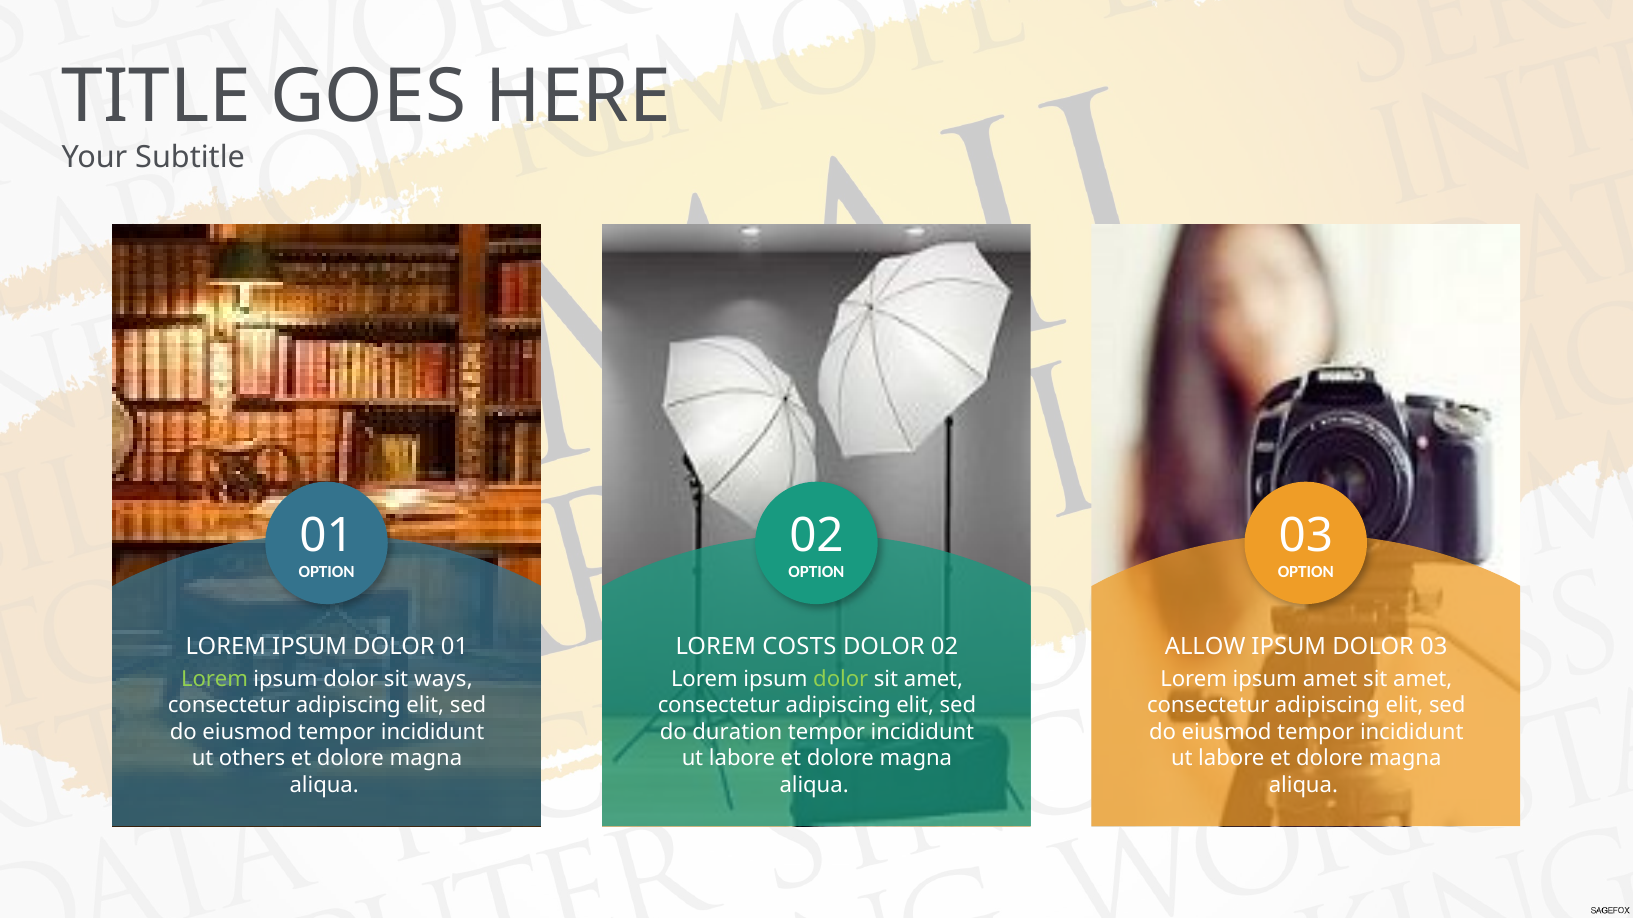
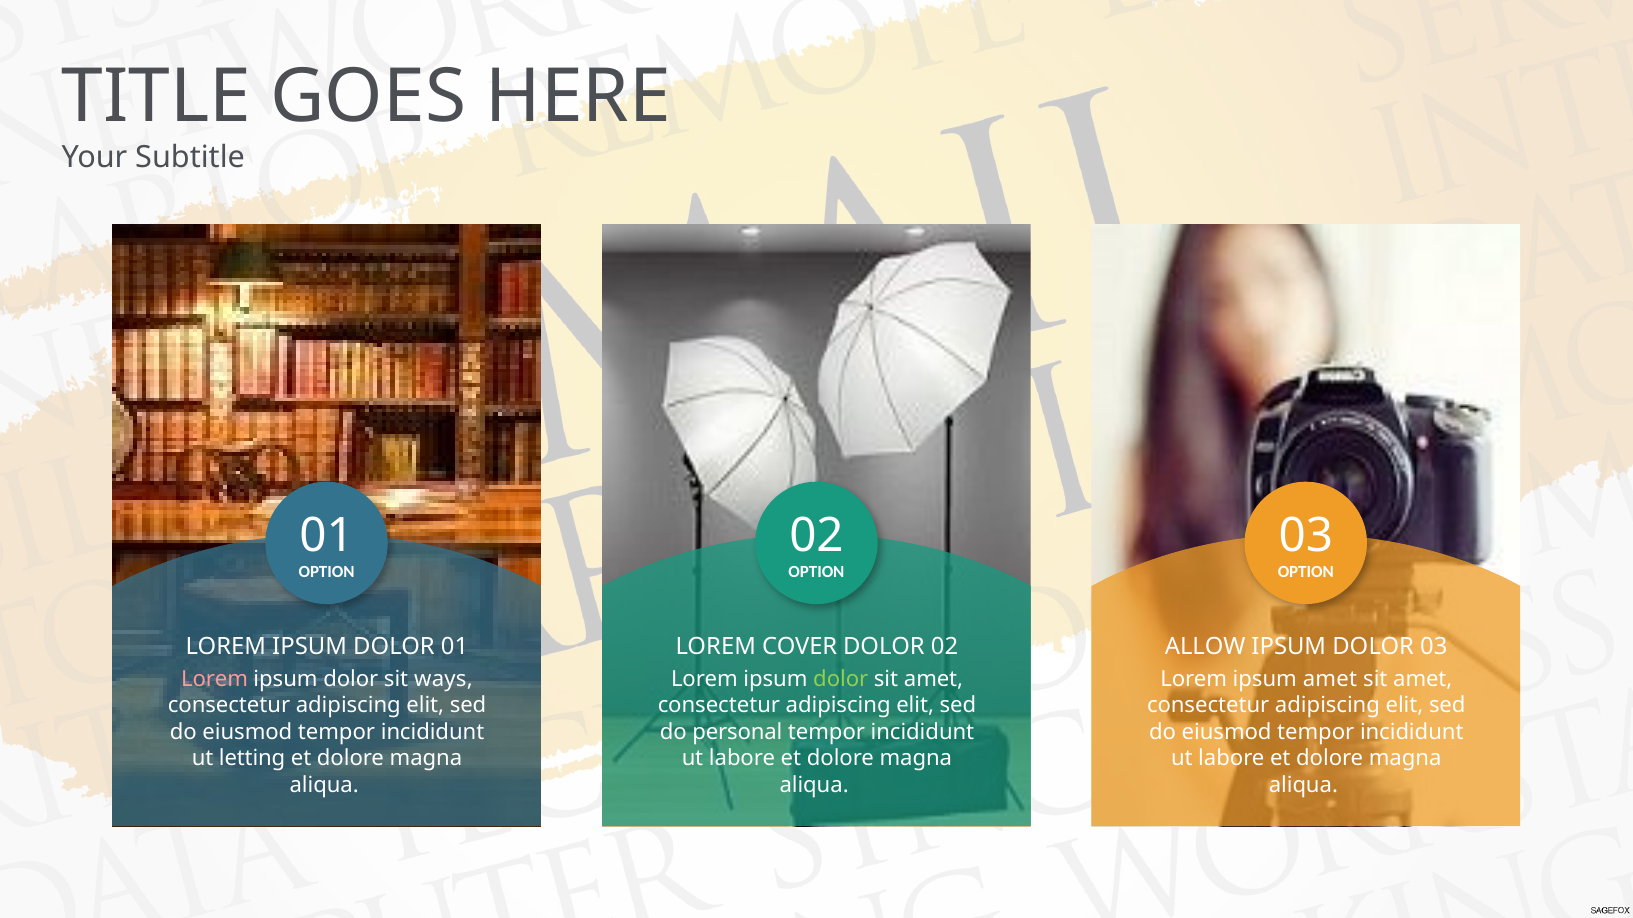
COSTS: COSTS -> COVER (800, 647)
Lorem colour: light green -> pink (215, 679)
duration: duration -> personal (737, 732)
others: others -> letting (252, 759)
